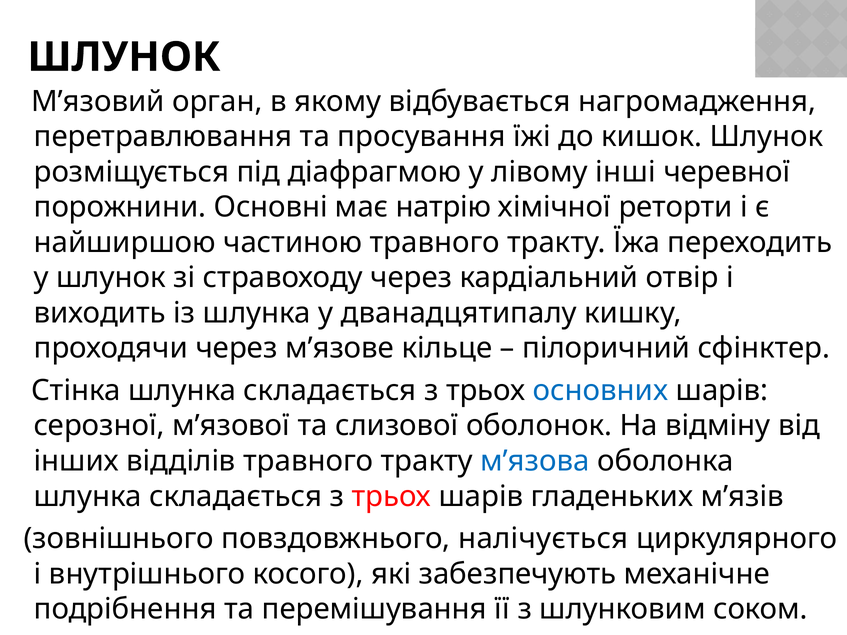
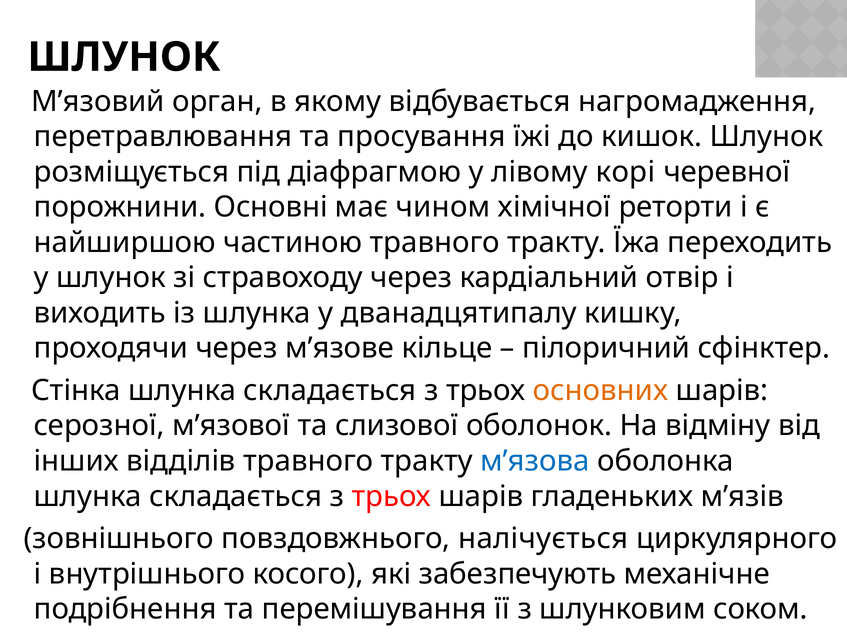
інші: інші -> корі (626, 172)
натрію: натрію -> чином (443, 207)
основних colour: blue -> orange (601, 391)
